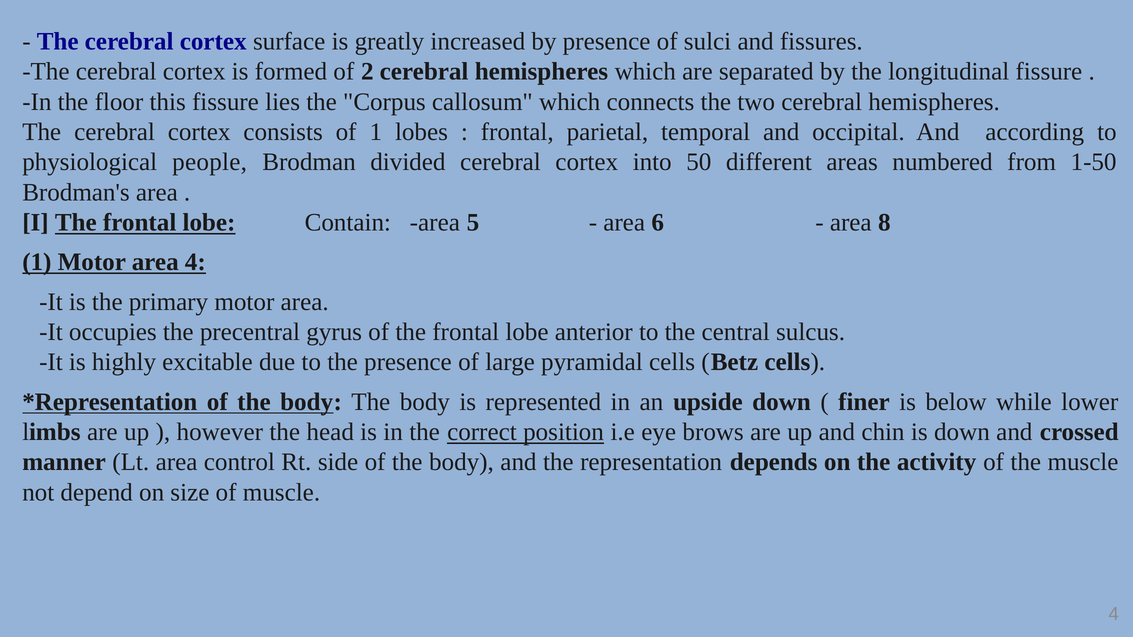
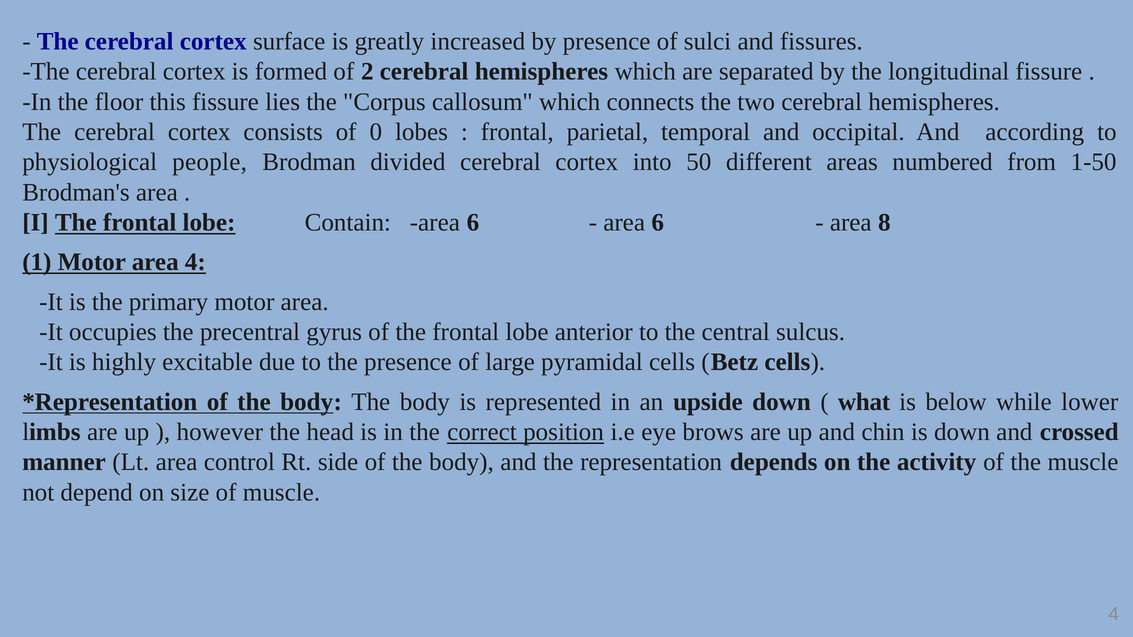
of 1: 1 -> 0 (376, 132)
Contain area 5: 5 -> 6 (473, 223)
finer: finer -> what (864, 402)
